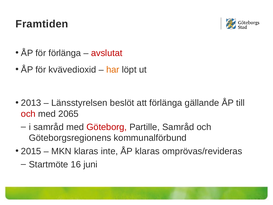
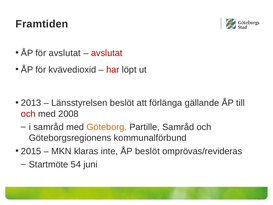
för förlänga: förlänga -> avslutat (65, 53)
har colour: orange -> red (113, 70)
2065: 2065 -> 2008 (68, 114)
Göteborg colour: red -> orange (107, 127)
ÅP klaras: klaras -> beslöt (147, 151)
16: 16 -> 54 (76, 164)
